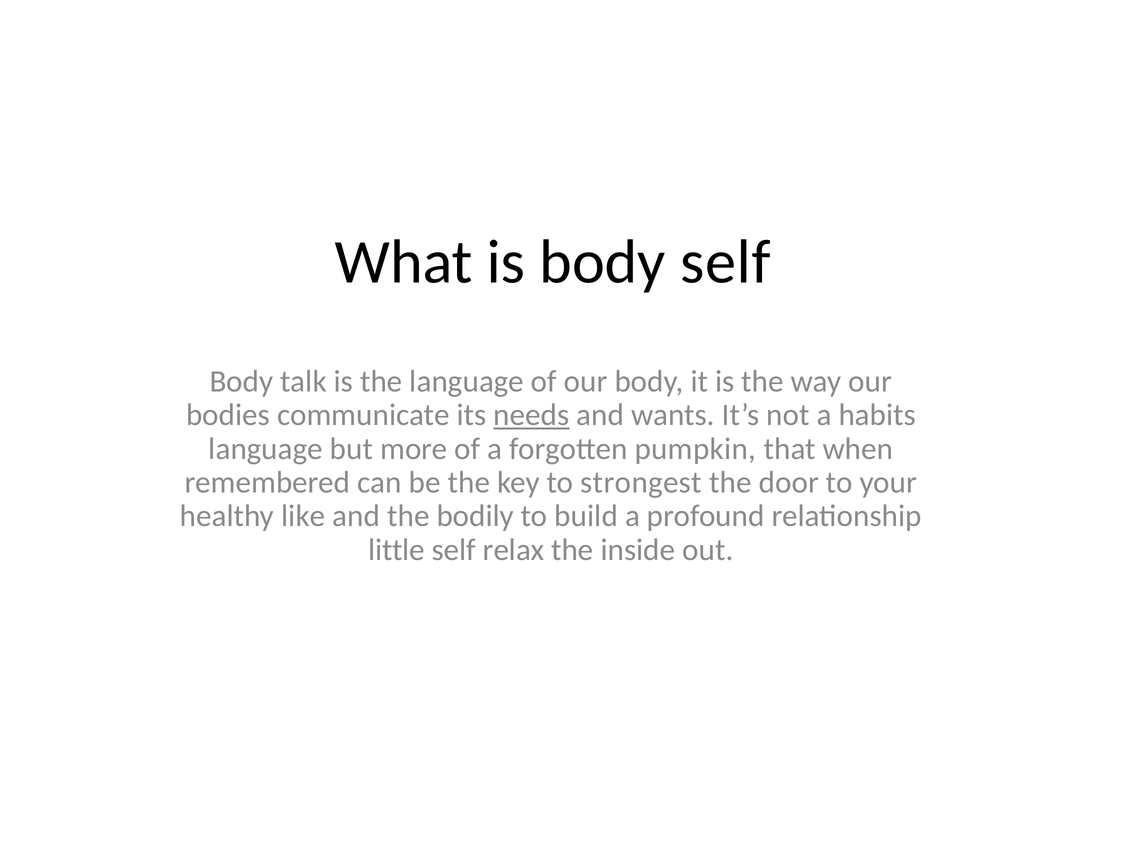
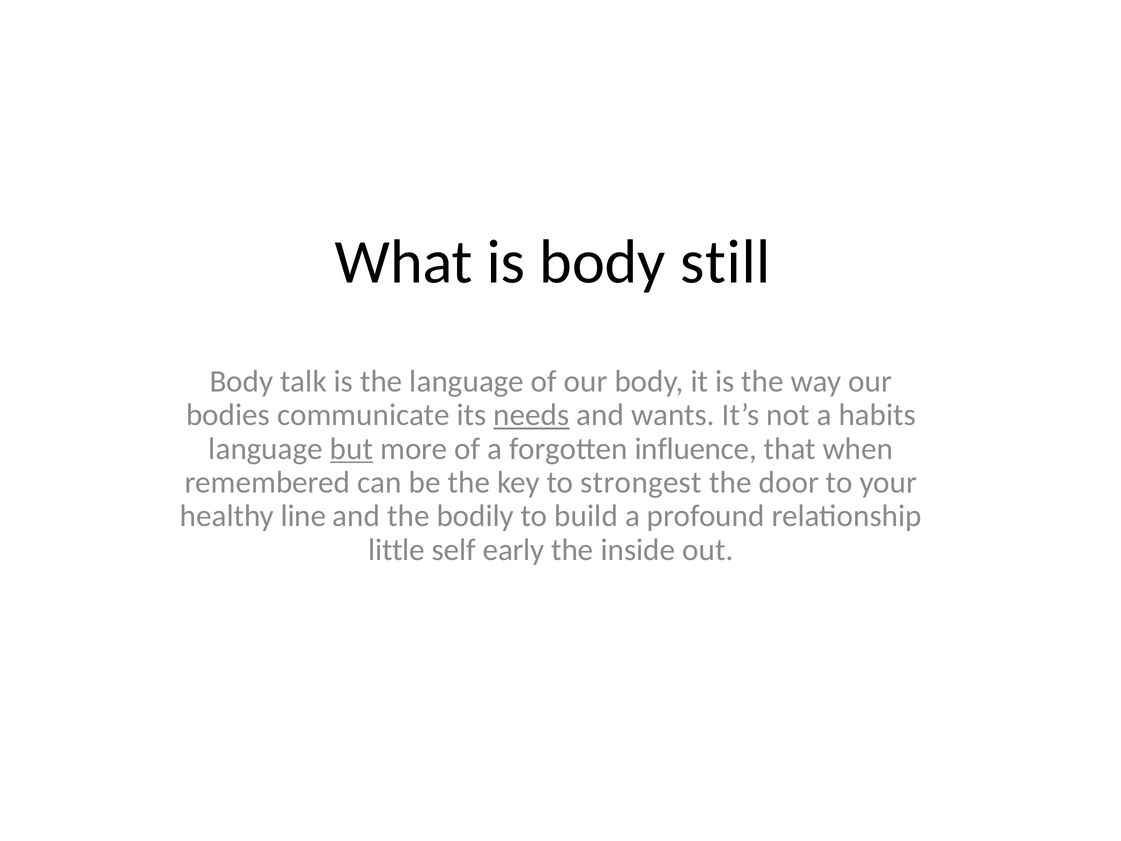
body self: self -> still (725, 262)
but underline: none -> present (351, 449)
pumpkin: pumpkin -> influence (696, 449)
like: like -> line (303, 516)
relax: relax -> early (514, 550)
